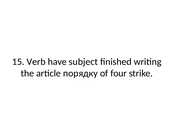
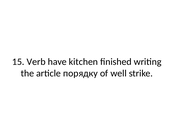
subject: subject -> kitchen (83, 62)
four: four -> well (119, 74)
